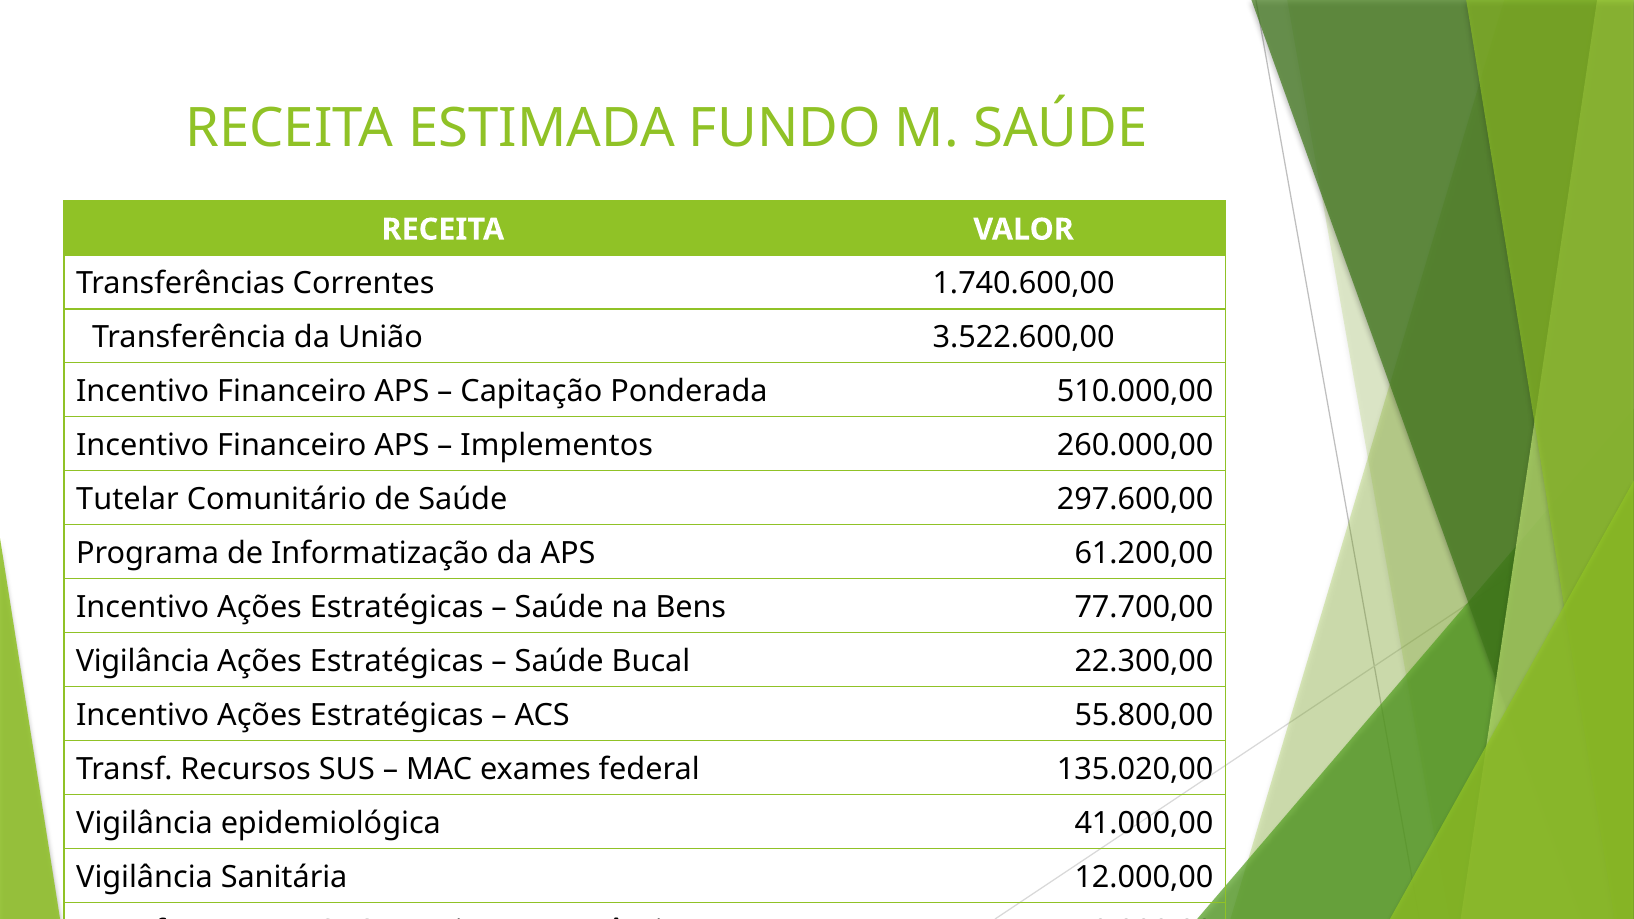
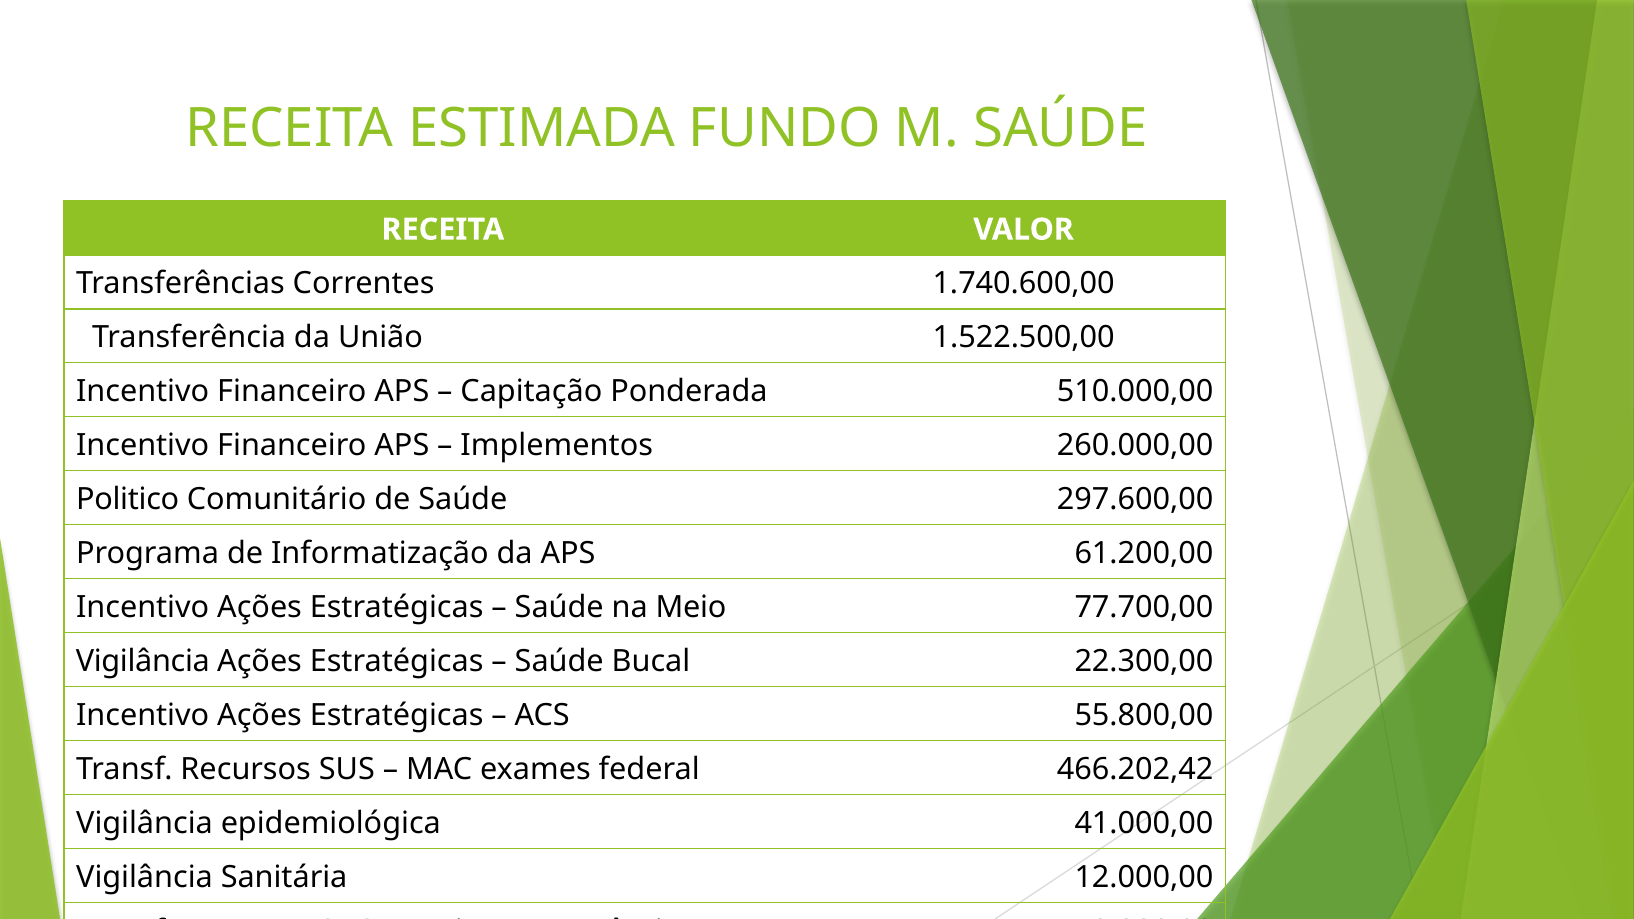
3.522.600,00: 3.522.600,00 -> 1.522.500,00 (1024, 338)
Tutelar: Tutelar -> Politico (128, 499)
Bens: Bens -> Meio (691, 607)
135.020,00: 135.020,00 -> 466.202,42 (1135, 769)
